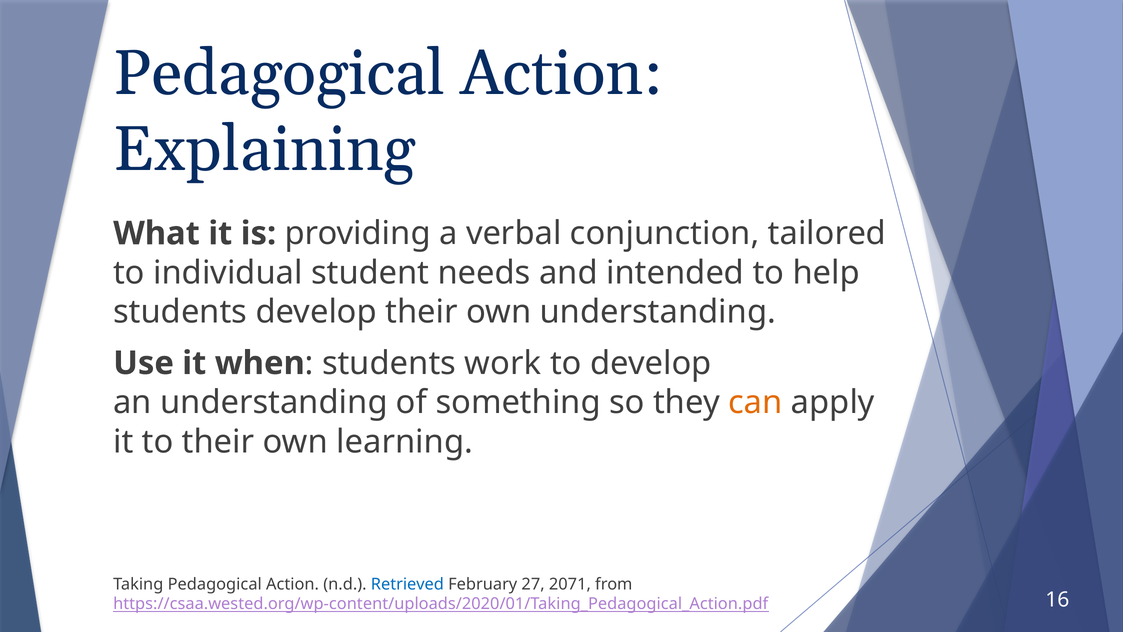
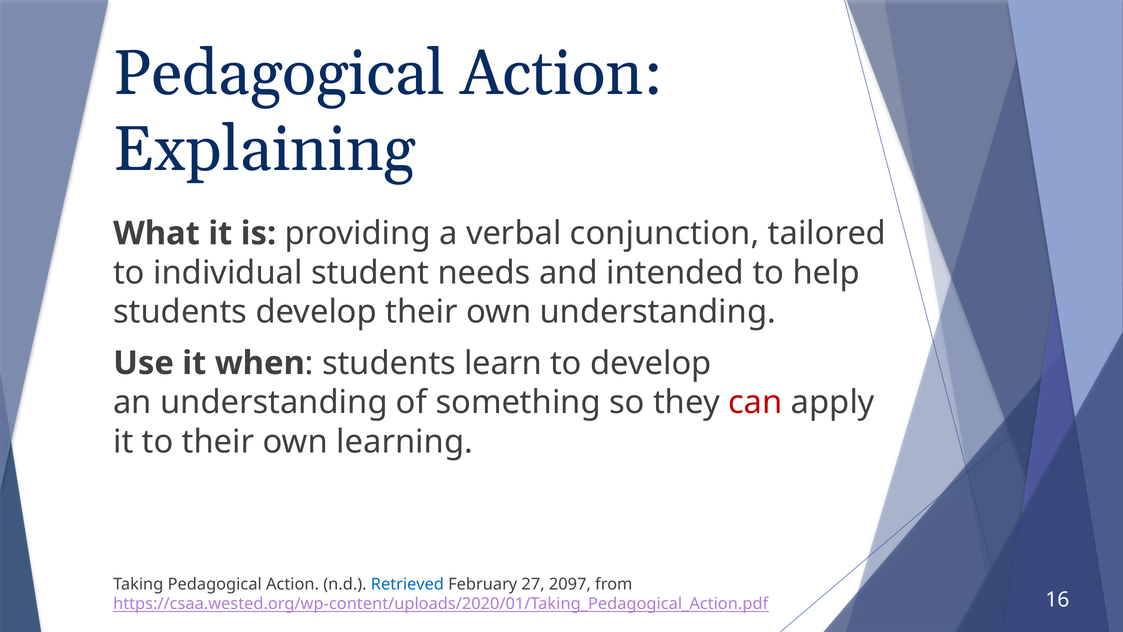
work: work -> learn (503, 363)
can colour: orange -> red (755, 402)
2071: 2071 -> 2097 (570, 584)
